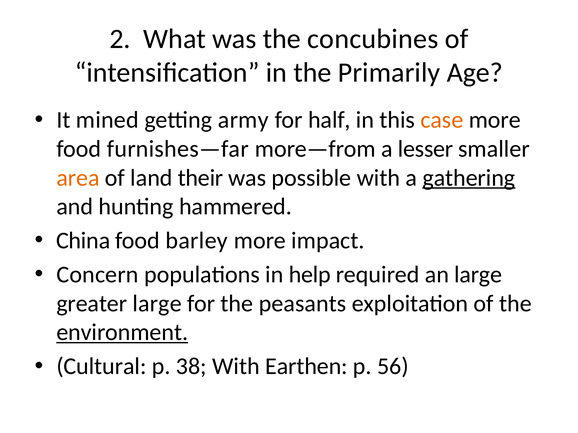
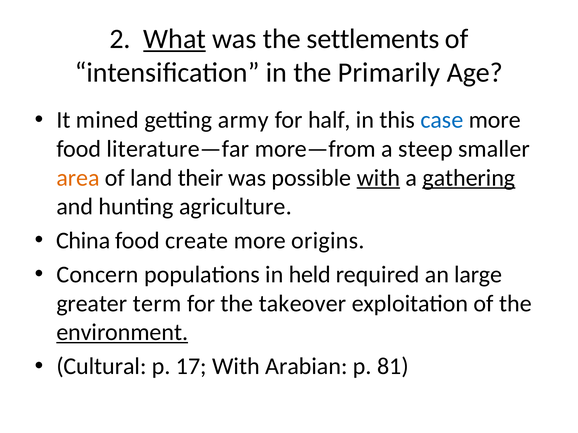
What underline: none -> present (175, 39)
concubines: concubines -> settlements (373, 39)
case colour: orange -> blue (442, 120)
furnishes—far: furnishes—far -> literature—far (178, 149)
lesser: lesser -> steep (425, 149)
with underline: none -> present (378, 178)
hammered: hammered -> agriculture (235, 207)
barley: barley -> create (197, 241)
impact: impact -> origins (328, 241)
help: help -> held (310, 275)
greater large: large -> term (157, 304)
peasants: peasants -> takeover (303, 304)
38: 38 -> 17 (191, 367)
Earthen: Earthen -> Arabian (306, 367)
56: 56 -> 81 (393, 367)
